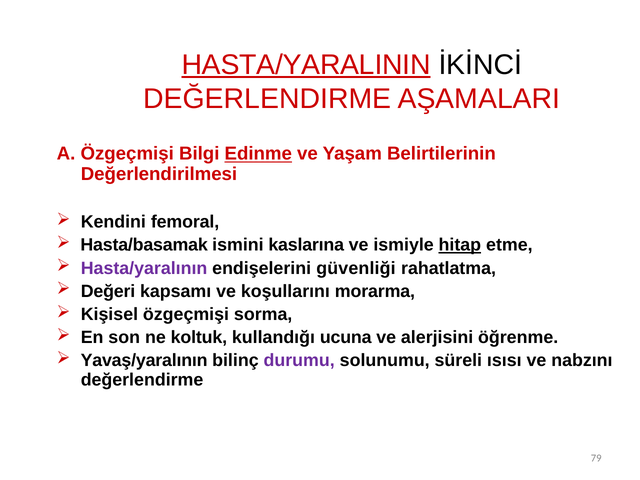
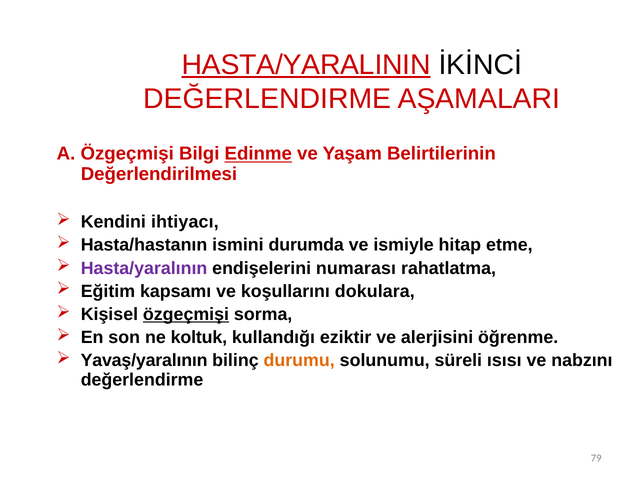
femoral: femoral -> ihtiyacı (185, 222)
Hasta/basamak: Hasta/basamak -> Hasta/hastanın (144, 245)
kaslarına: kaslarına -> durumda (306, 245)
hitap underline: present -> none (460, 245)
güvenliği: güvenliği -> numarası (356, 268)
Değeri: Değeri -> Eğitim (108, 291)
morarma: morarma -> dokulara (375, 291)
özgeçmişi underline: none -> present (186, 314)
ucuna: ucuna -> eziktir (346, 338)
durumu colour: purple -> orange (299, 361)
